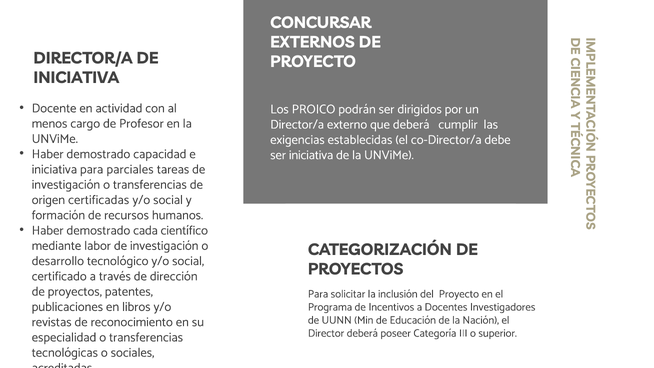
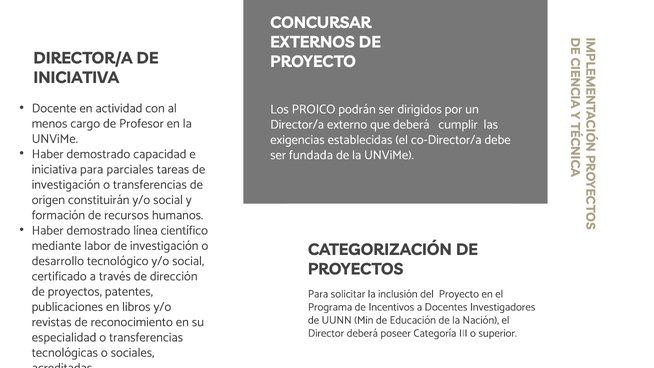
ser iniciativa: iniciativa -> fundada (311, 155)
certificadas: certificadas -> constituirán (99, 200)
cada: cada -> línea (145, 230)
